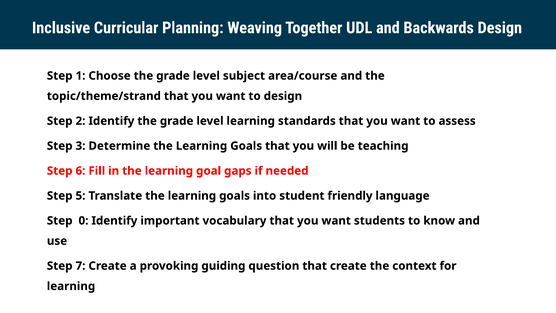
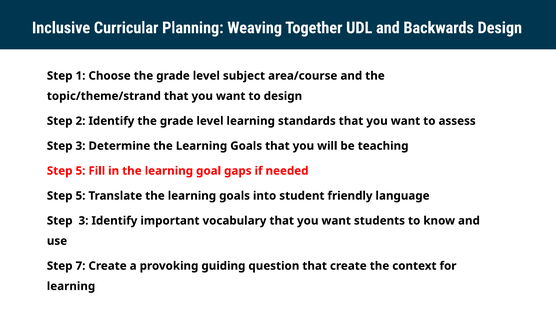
6: 6 -> 5 (80, 171)
0: 0 -> 3 (83, 221)
